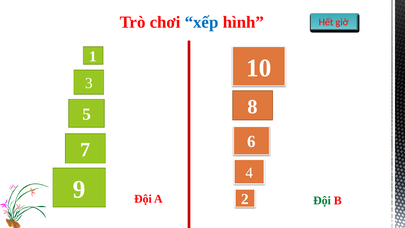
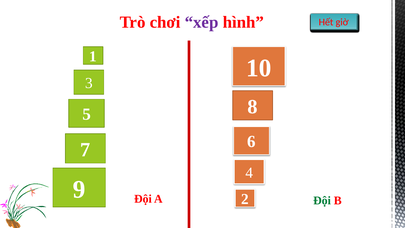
xếp colour: blue -> purple (202, 22)
